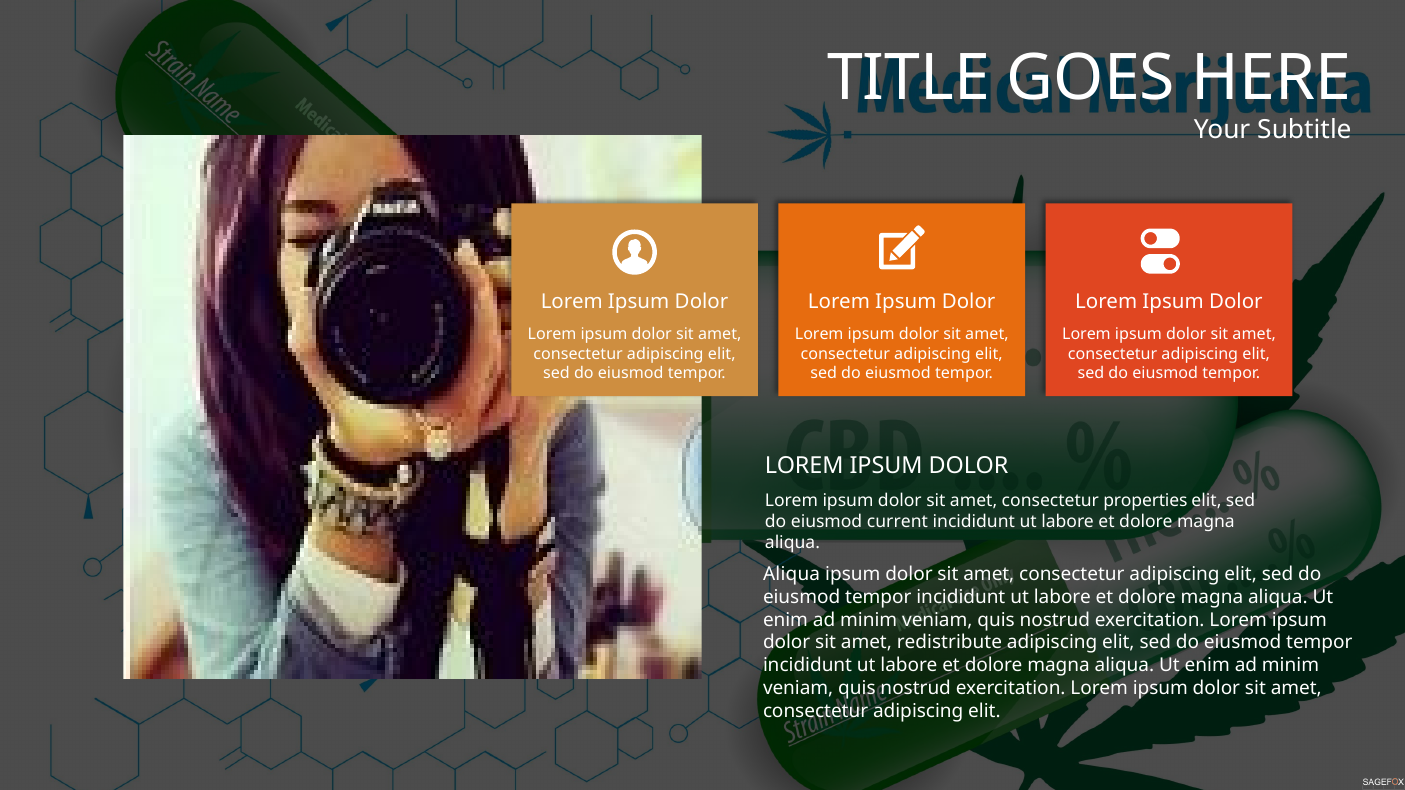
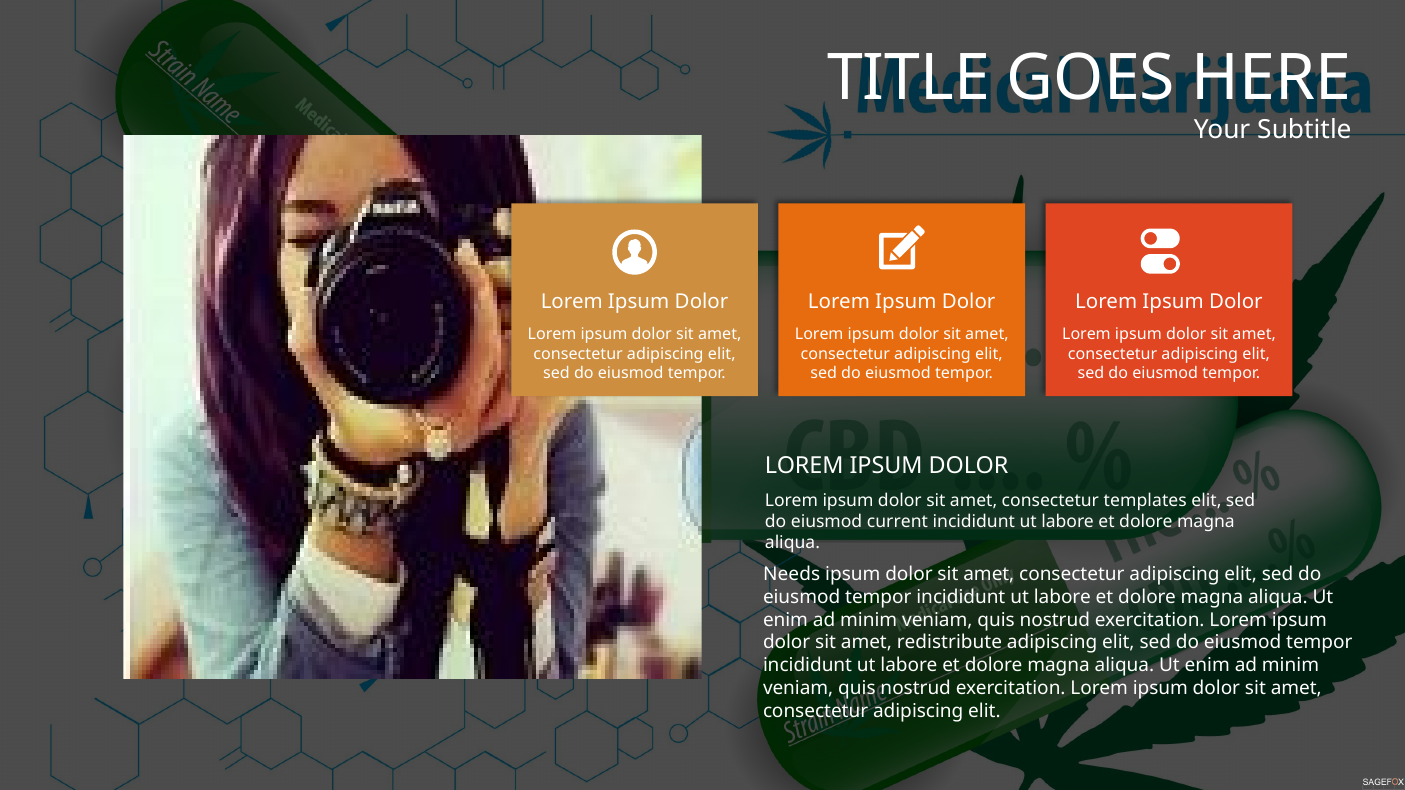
properties: properties -> templates (1145, 501)
Aliqua: Aliqua -> Needs (792, 574)
